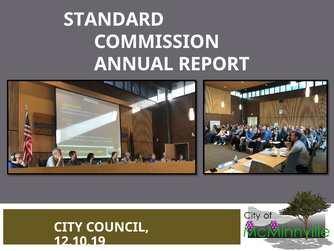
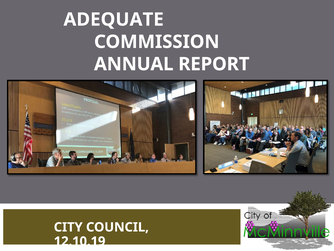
STANDARD: STANDARD -> ADEQUATE (114, 19)
